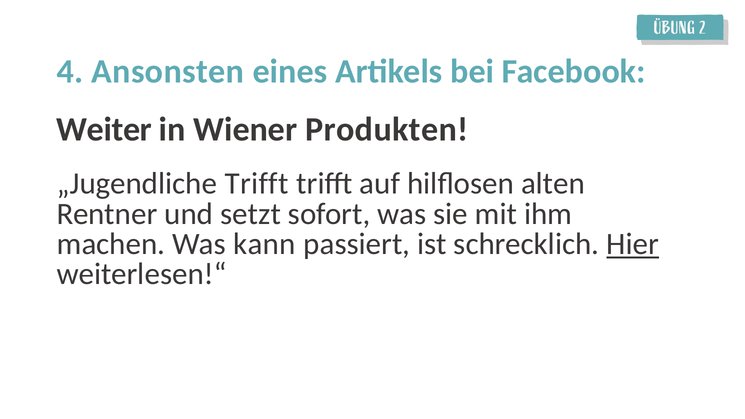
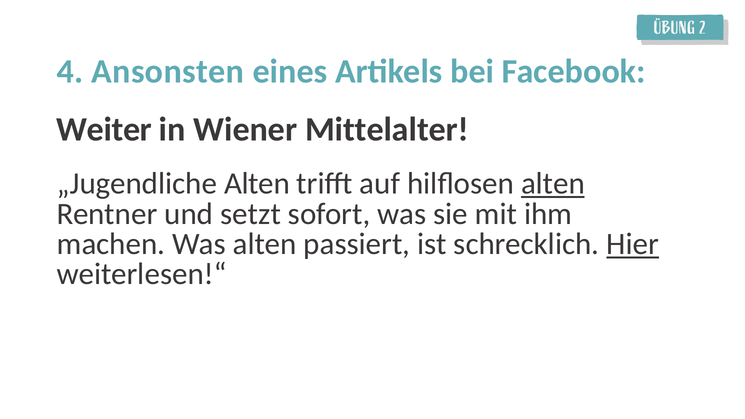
Produkten: Produkten -> Mittelalter (387, 130)
„Jugendliche Trifft: Trifft -> Alten (257, 184)
alten underline: none -> present (553, 184)
Was kann: kann -> alten (265, 244)
